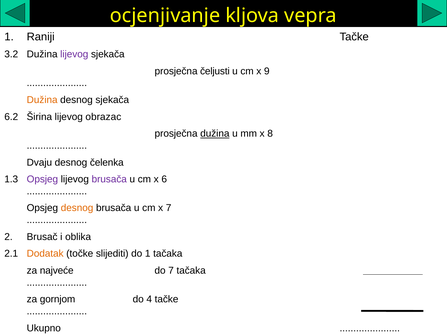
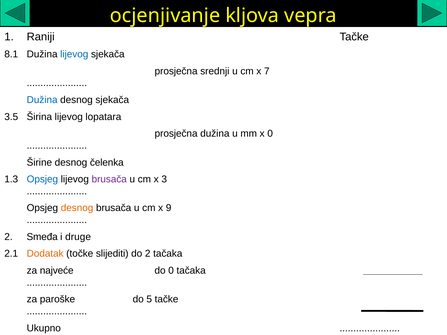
3.2: 3.2 -> 8.1 (11, 54)
lijevog colour: purple -> blue (74, 54)
čeljusti: čeljusti -> srednji (215, 71)
9: 9 -> 7 (267, 71)
Dužina colour: orange -> blue (42, 100)
6.2: 6.2 -> 3.5 (11, 117)
obrazac: obrazac -> lopatara (103, 117)
dužina underline: present -> none (215, 134)
x 8: 8 -> 0 (270, 134)
Dvaju: Dvaju -> Širine (39, 163)
Opsjeg colour: purple -> blue (42, 179)
6: 6 -> 3 (164, 179)
x 7: 7 -> 9 (169, 208)
Brusač: Brusač -> Smeđa (42, 237)
oblika: oblika -> druge (78, 237)
do 1: 1 -> 2 (148, 254)
do 7: 7 -> 0 (171, 271)
gornjom: gornjom -> paroške (58, 300)
4: 4 -> 5 (149, 300)
